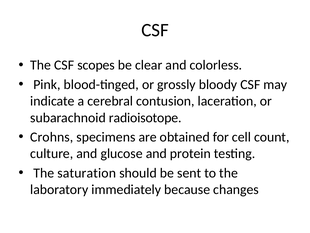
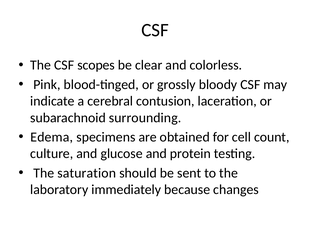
radioisotope: radioisotope -> surrounding (145, 117)
Crohns: Crohns -> Edema (52, 137)
